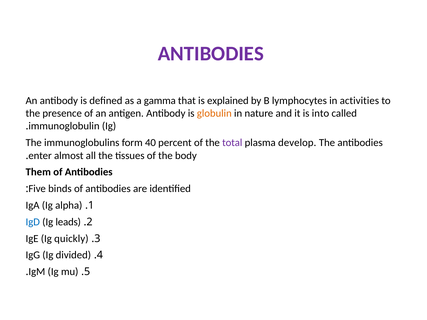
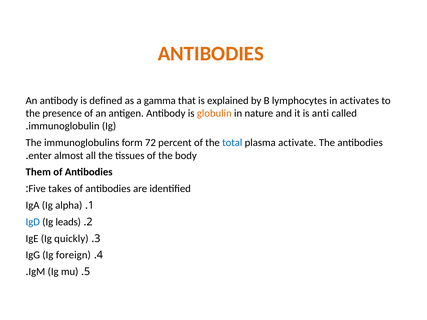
ANTIBODIES colour: purple -> orange (211, 54)
activities: activities -> activates (359, 101)
into: into -> anti (320, 113)
40: 40 -> 72 (150, 143)
total colour: purple -> blue (232, 143)
develop: develop -> activate (297, 143)
binds: binds -> takes (60, 189)
divided: divided -> foreign (73, 255)
